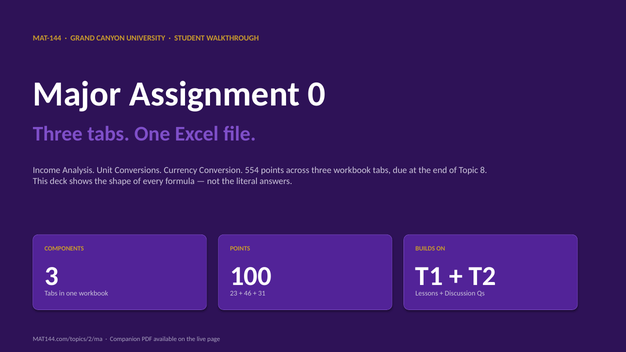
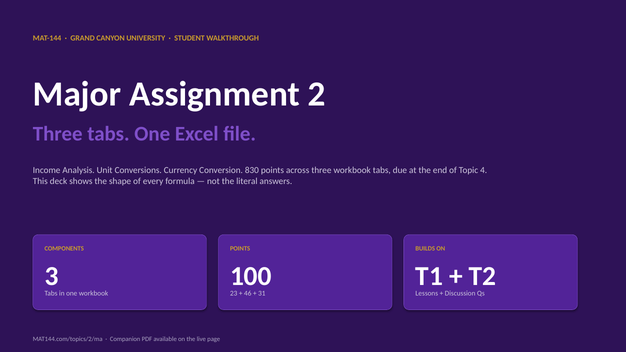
0: 0 -> 2 (317, 94)
554: 554 -> 830 (252, 170)
8: 8 -> 4 (484, 170)
